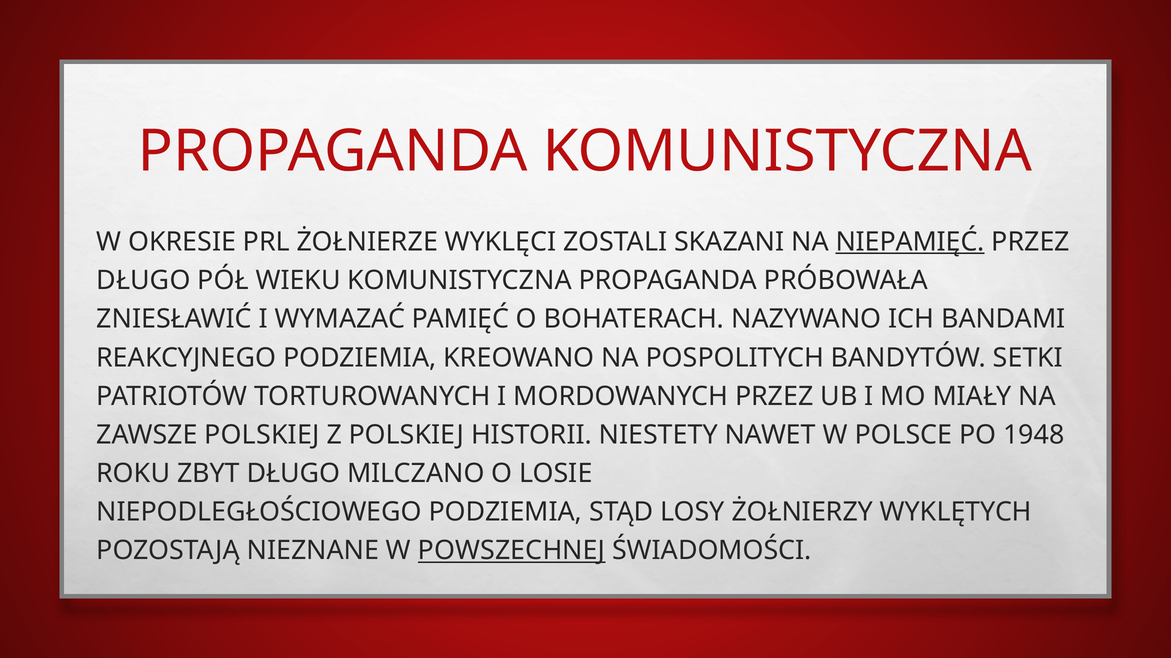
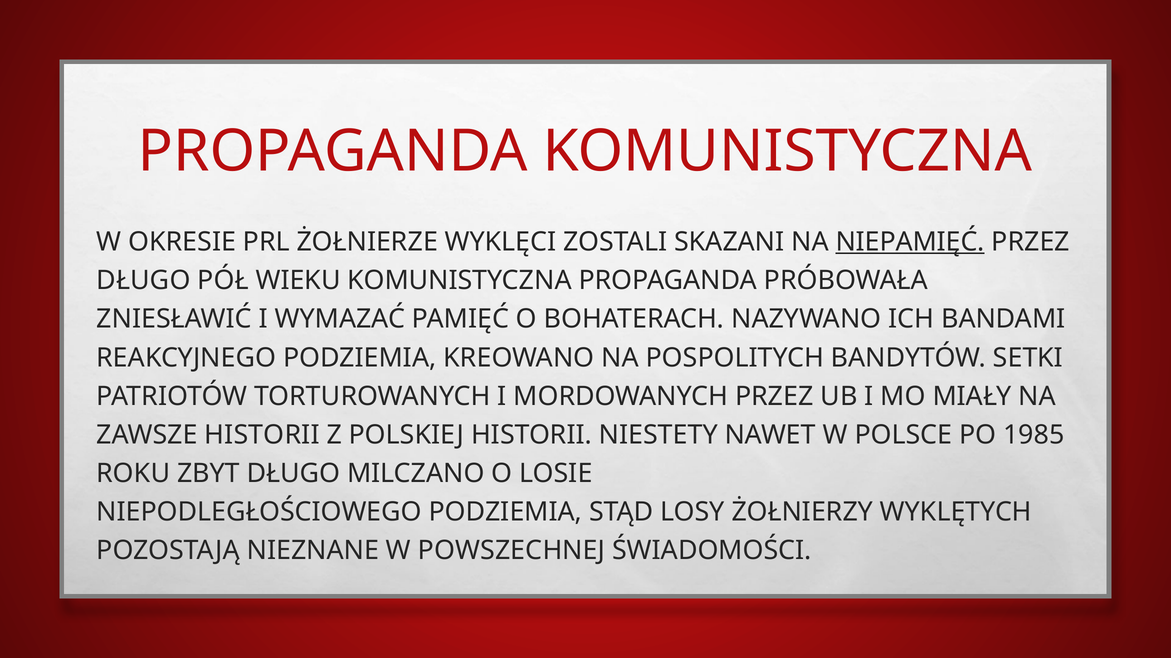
ZAWSZE POLSKIEJ: POLSKIEJ -> HISTORII (262, 435)
1948: 1948 -> 1985 (1034, 435)
POWSZECHNEJ underline: present -> none (512, 551)
